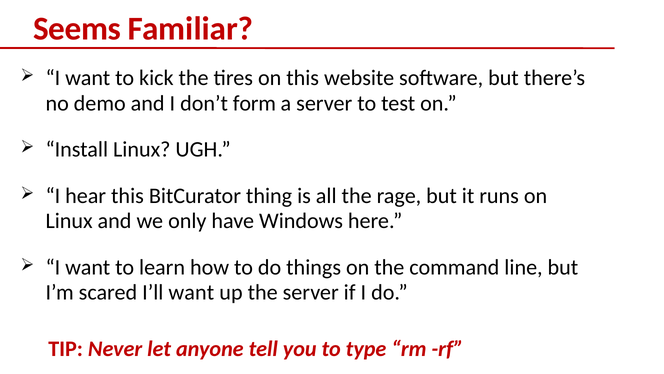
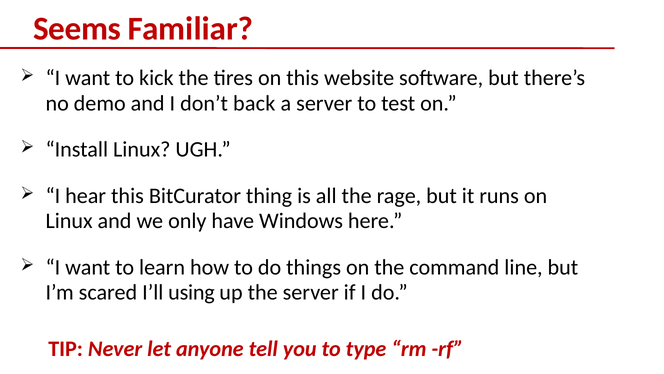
form: form -> back (254, 103)
I’ll want: want -> using (191, 292)
